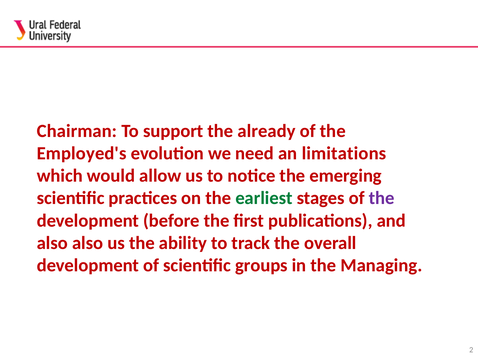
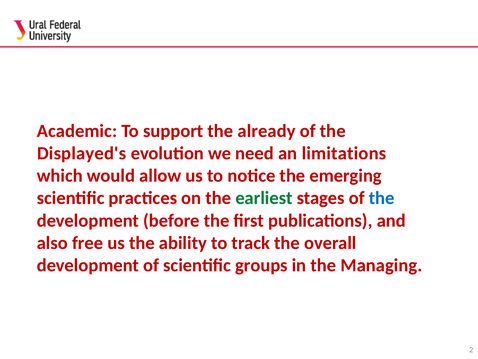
Chairman: Chairman -> Academic (77, 131)
Employed's: Employed's -> Displayed's (82, 153)
the colour: purple -> blue (382, 198)
also also: also -> free (88, 243)
